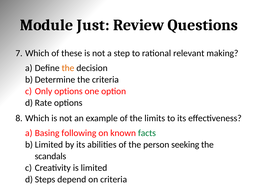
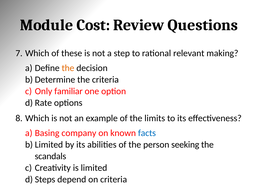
Just: Just -> Cost (93, 25)
Only options: options -> familiar (68, 91)
following: following -> company (79, 133)
facts colour: green -> blue (147, 133)
